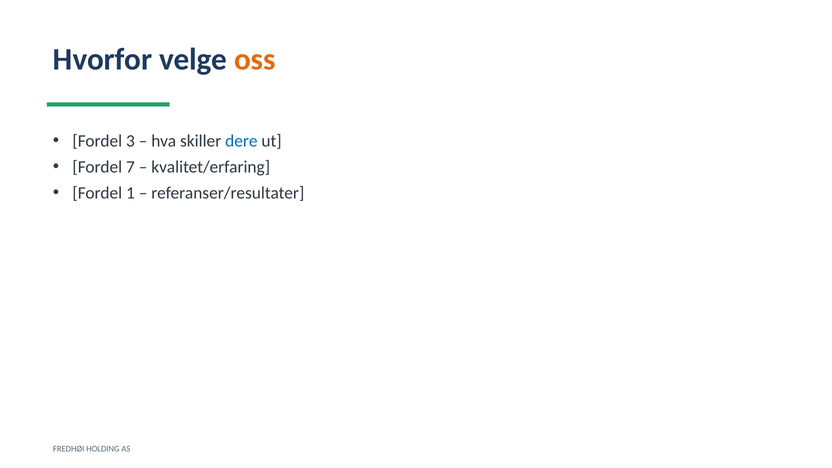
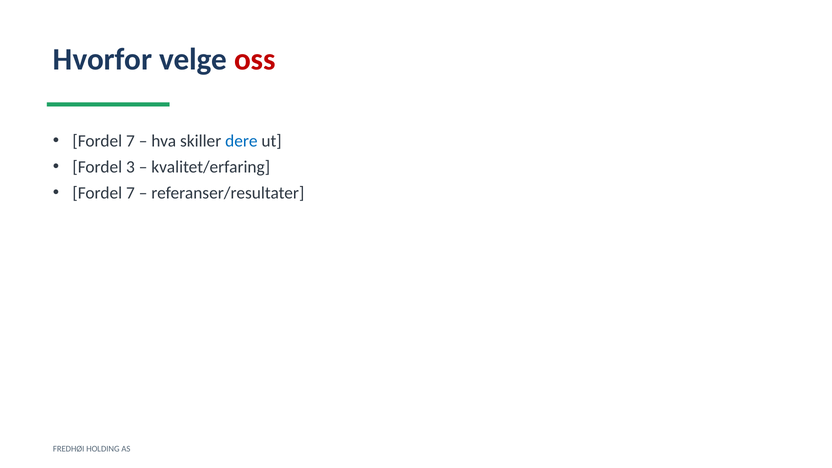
oss colour: orange -> red (255, 59)
3: 3 -> 7 (130, 141)
7: 7 -> 3 (130, 167)
1: 1 -> 7 (130, 193)
